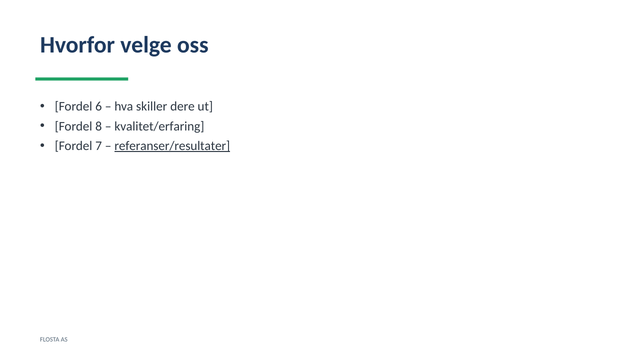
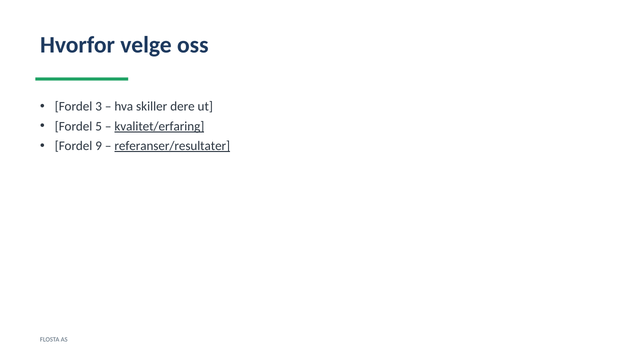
6: 6 -> 3 (99, 107)
8: 8 -> 5 (99, 126)
kvalitet/erfaring underline: none -> present (159, 126)
7: 7 -> 9 (99, 146)
